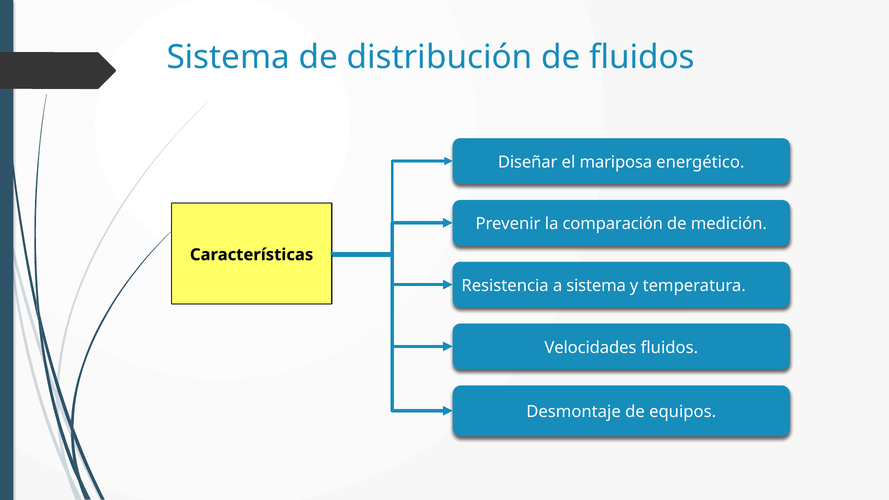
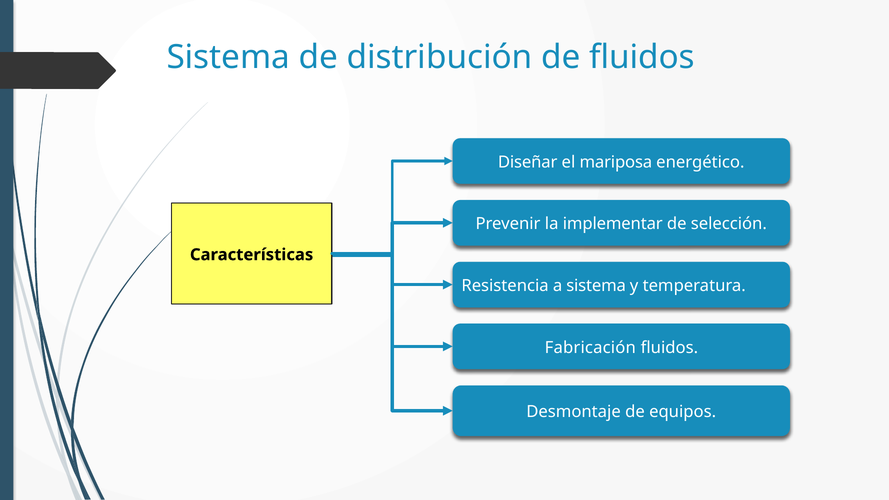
comparación: comparación -> implementar (613, 224)
medición: medición -> selección (729, 224)
Velocidades: Velocidades -> Fabricación (590, 348)
